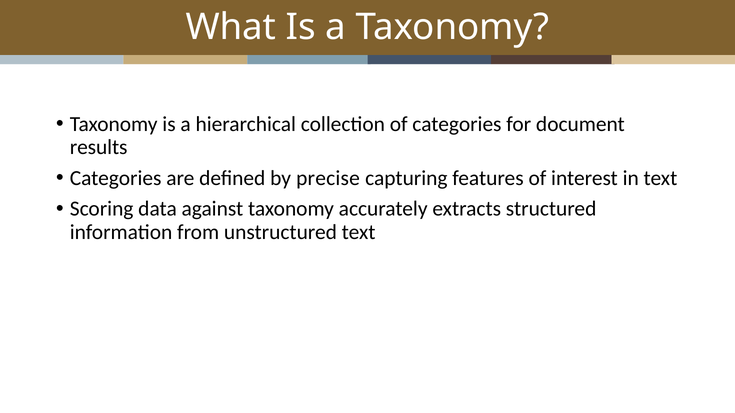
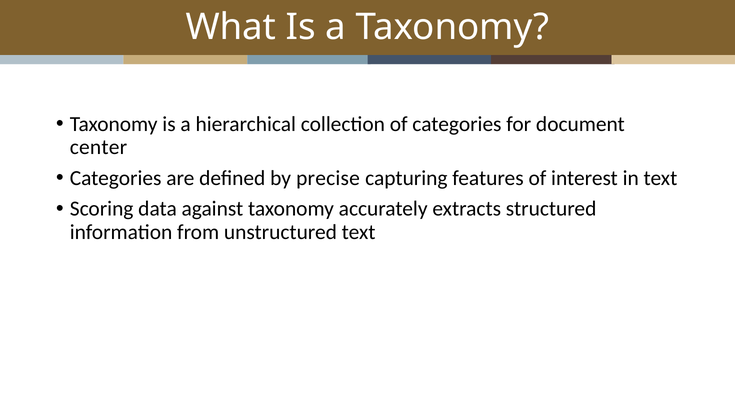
results: results -> center (98, 147)
